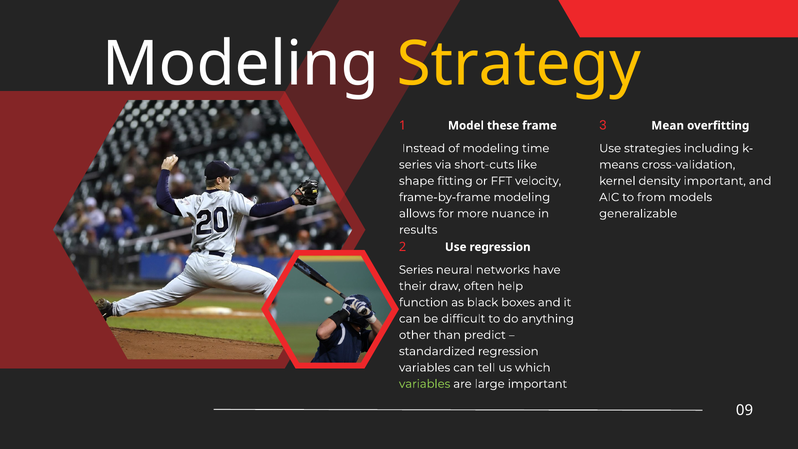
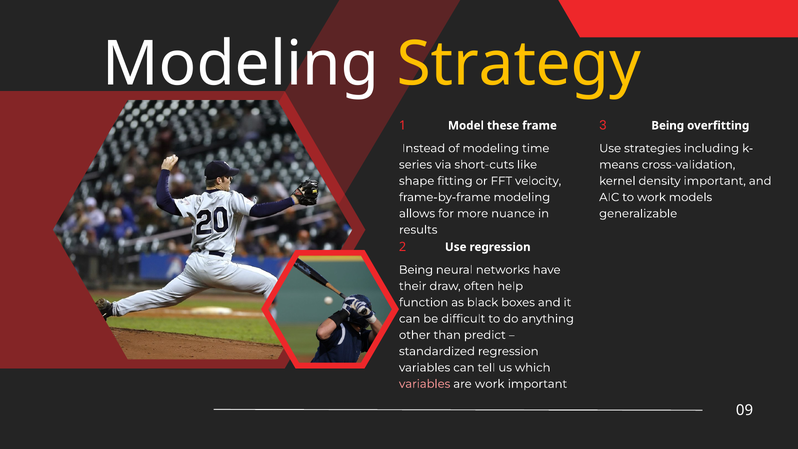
Mean: Mean -> Being (668, 126)
to from: from -> work (651, 197)
Series: Series -> Being (416, 270)
variables colour: light green -> pink (425, 384)
are large: large -> work (490, 384)
